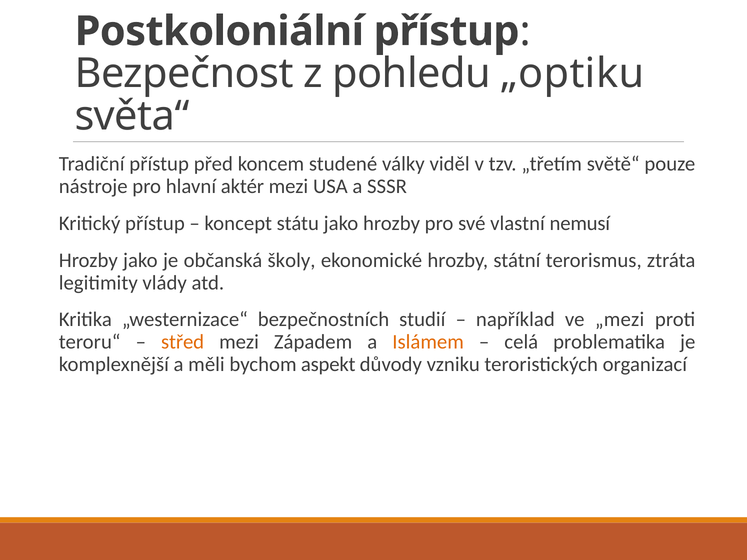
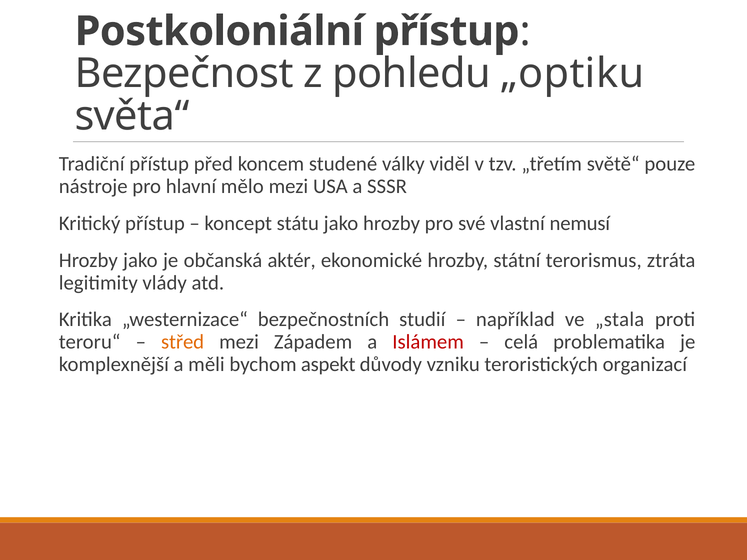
aktér: aktér -> mělo (242, 186)
školy: školy -> aktér (292, 260)
„mezi: „mezi -> „stala (620, 320)
Islámem colour: orange -> red (428, 342)
